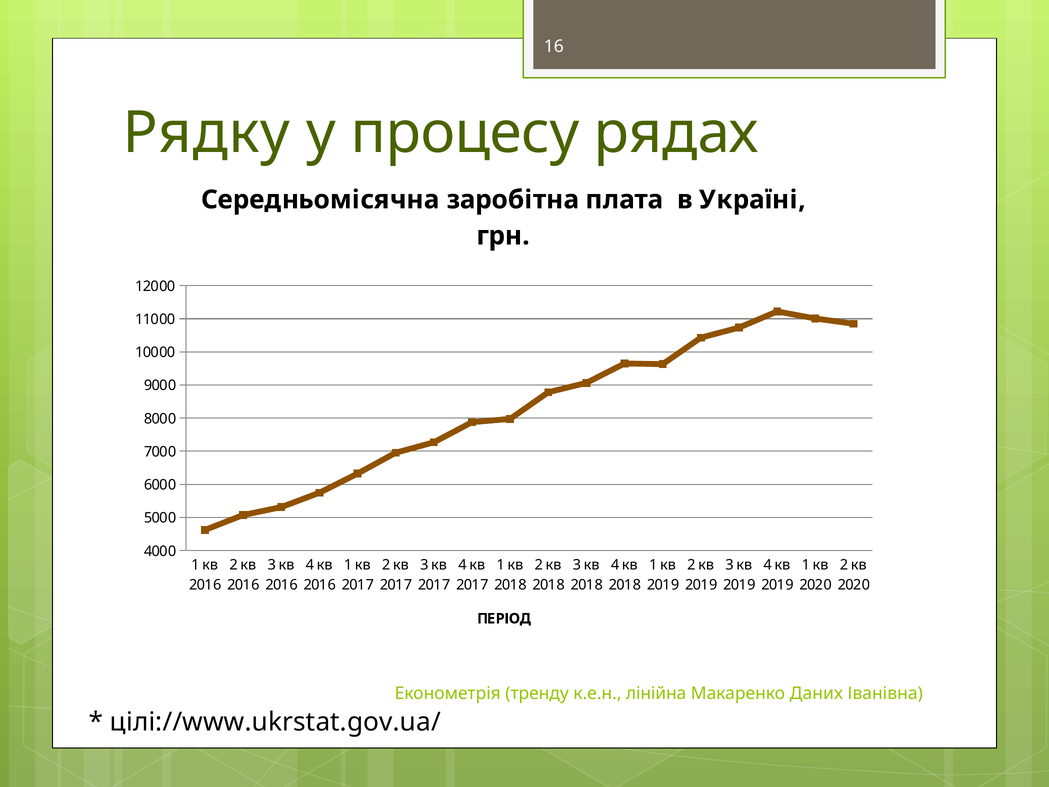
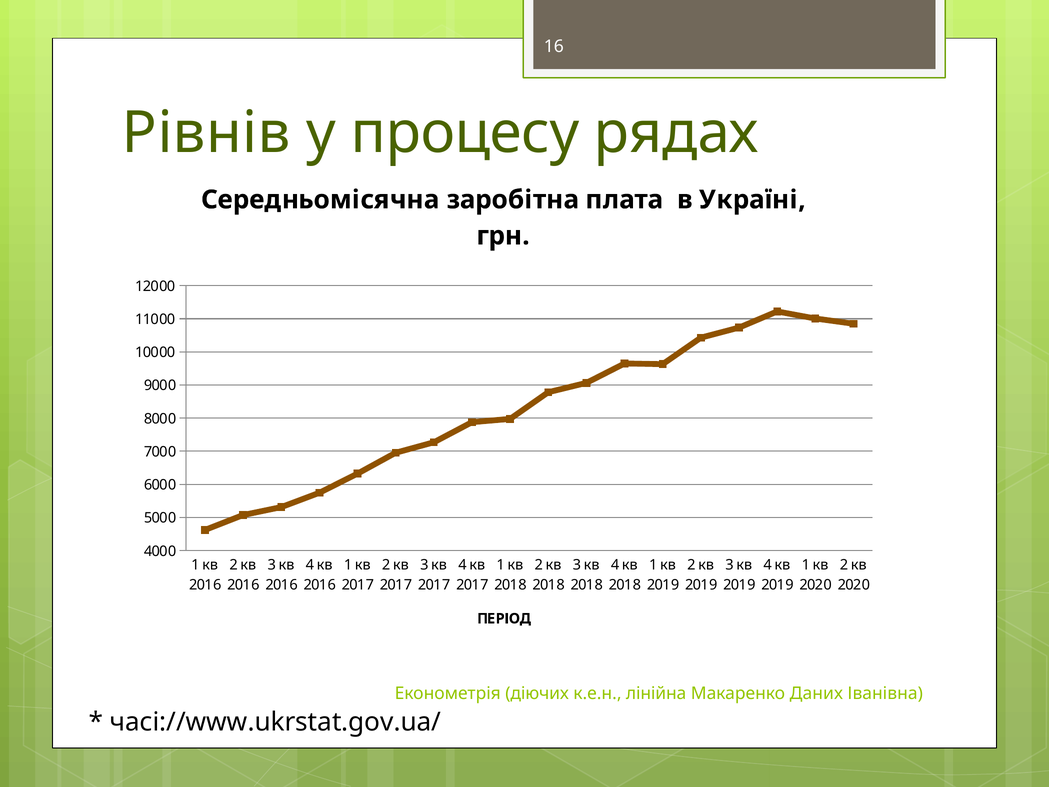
Рядку: Рядку -> Рівнів (206, 133)
тренду: тренду -> діючих (537, 693)
цілі://www.ukrstat.gov.ua/: цілі://www.ukrstat.gov.ua/ -> часі://www.ukrstat.gov.ua/ (276, 722)
